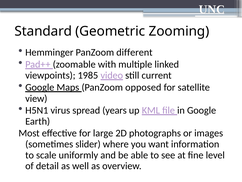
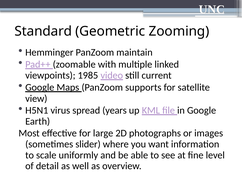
different: different -> maintain (134, 52)
opposed: opposed -> supports (143, 87)
